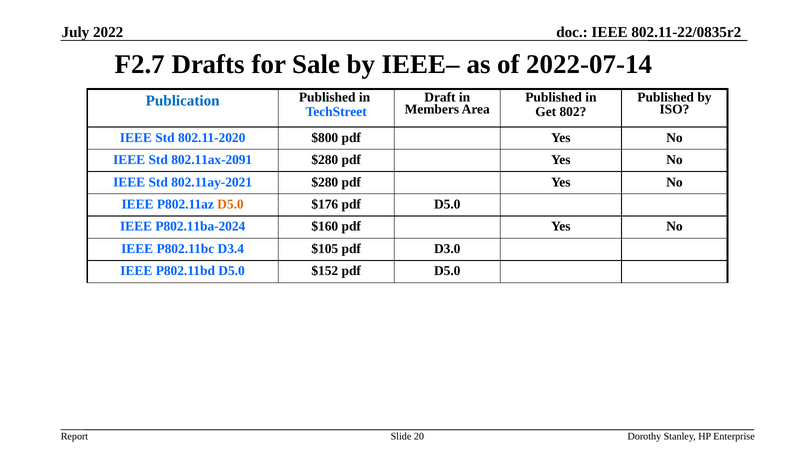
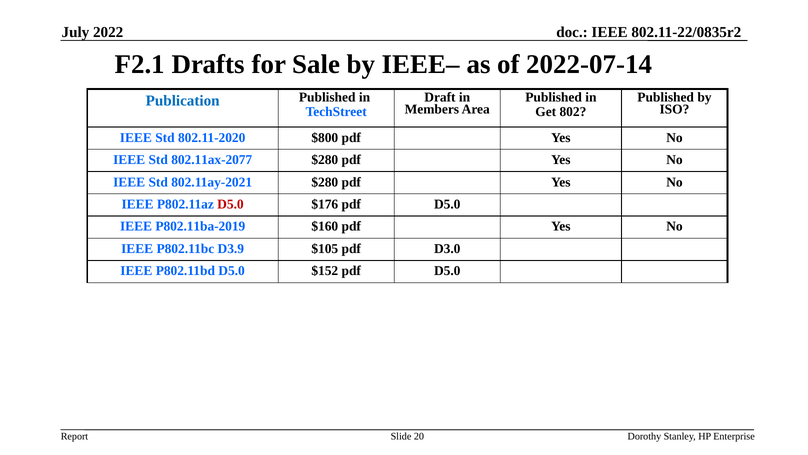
F2.7: F2.7 -> F2.1 (140, 64)
802.11ax-2091: 802.11ax-2091 -> 802.11ax-2077 (212, 160)
D5.0 colour: orange -> red (230, 204)
P802.11ba-2024: P802.11ba-2024 -> P802.11ba-2019 (200, 226)
D3.4: D3.4 -> D3.9 (231, 249)
